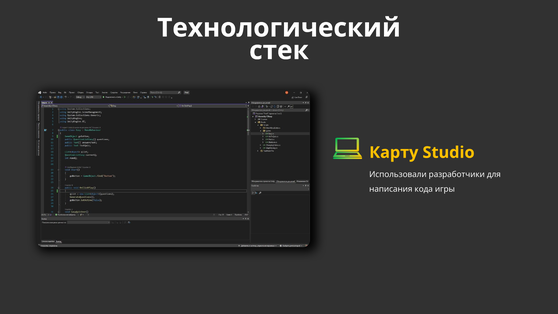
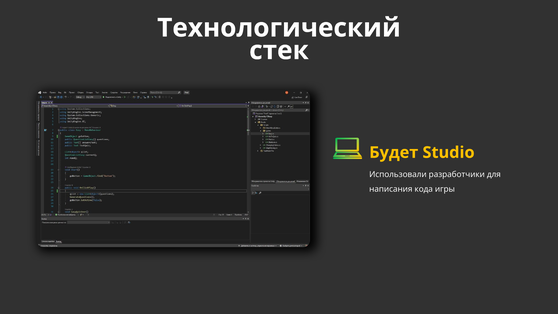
Карту: Карту -> Будет (394, 152)
